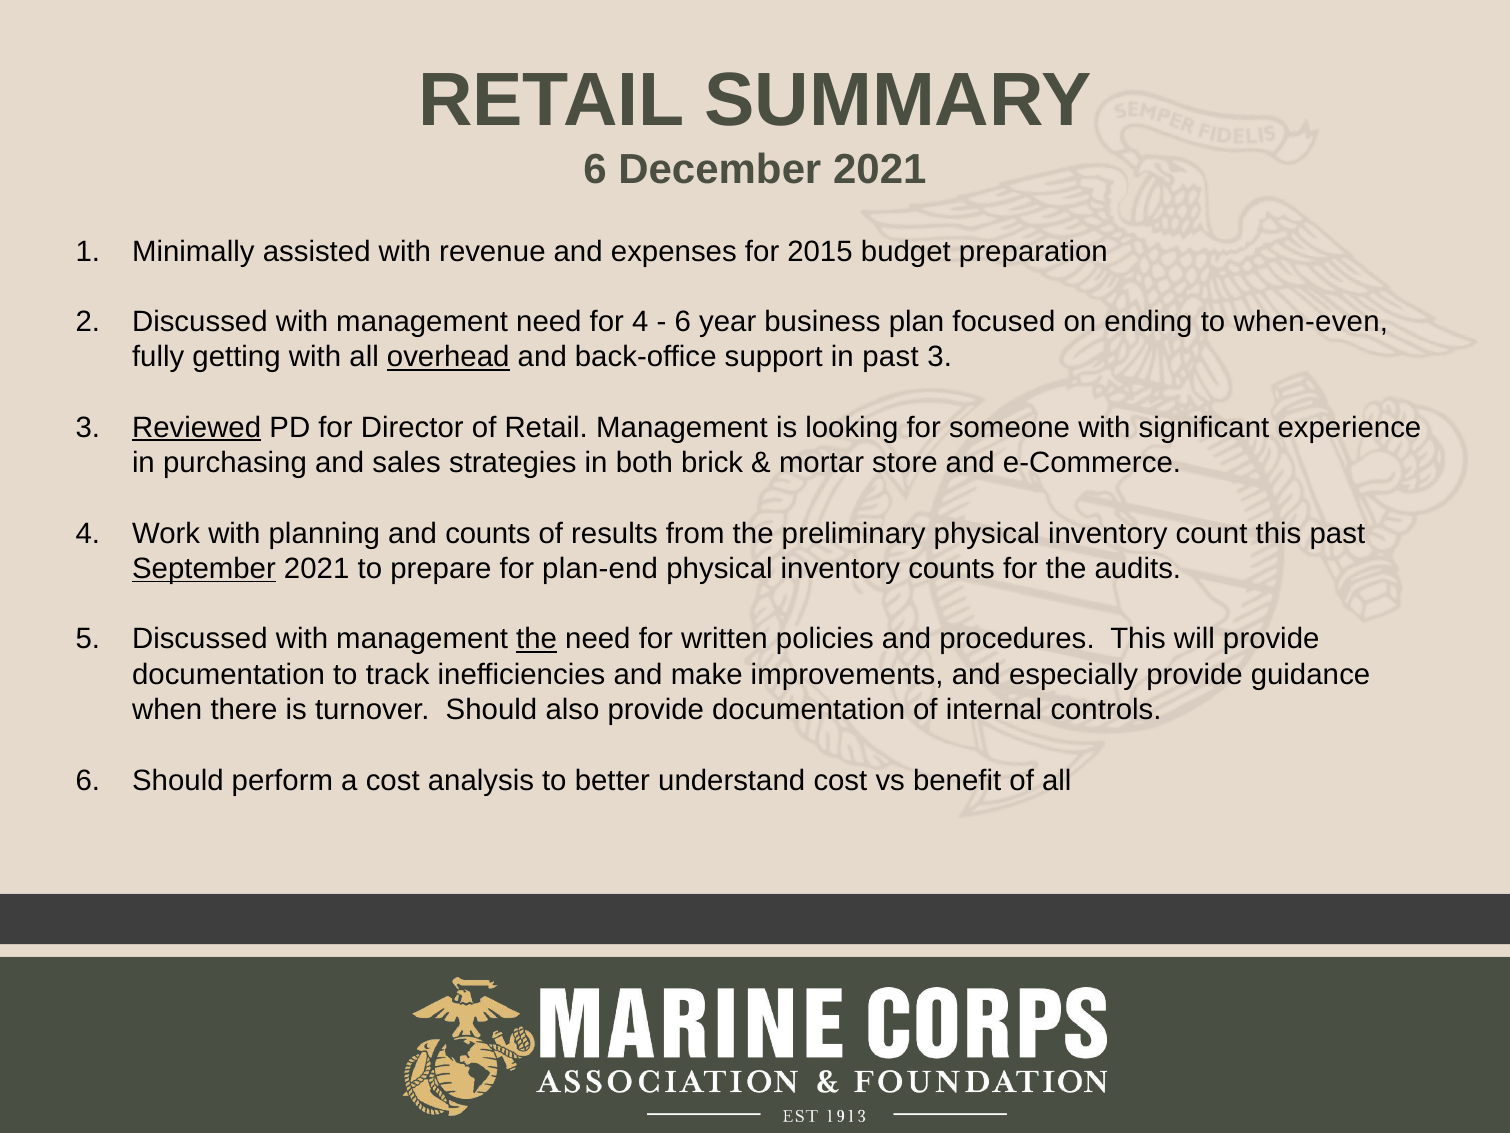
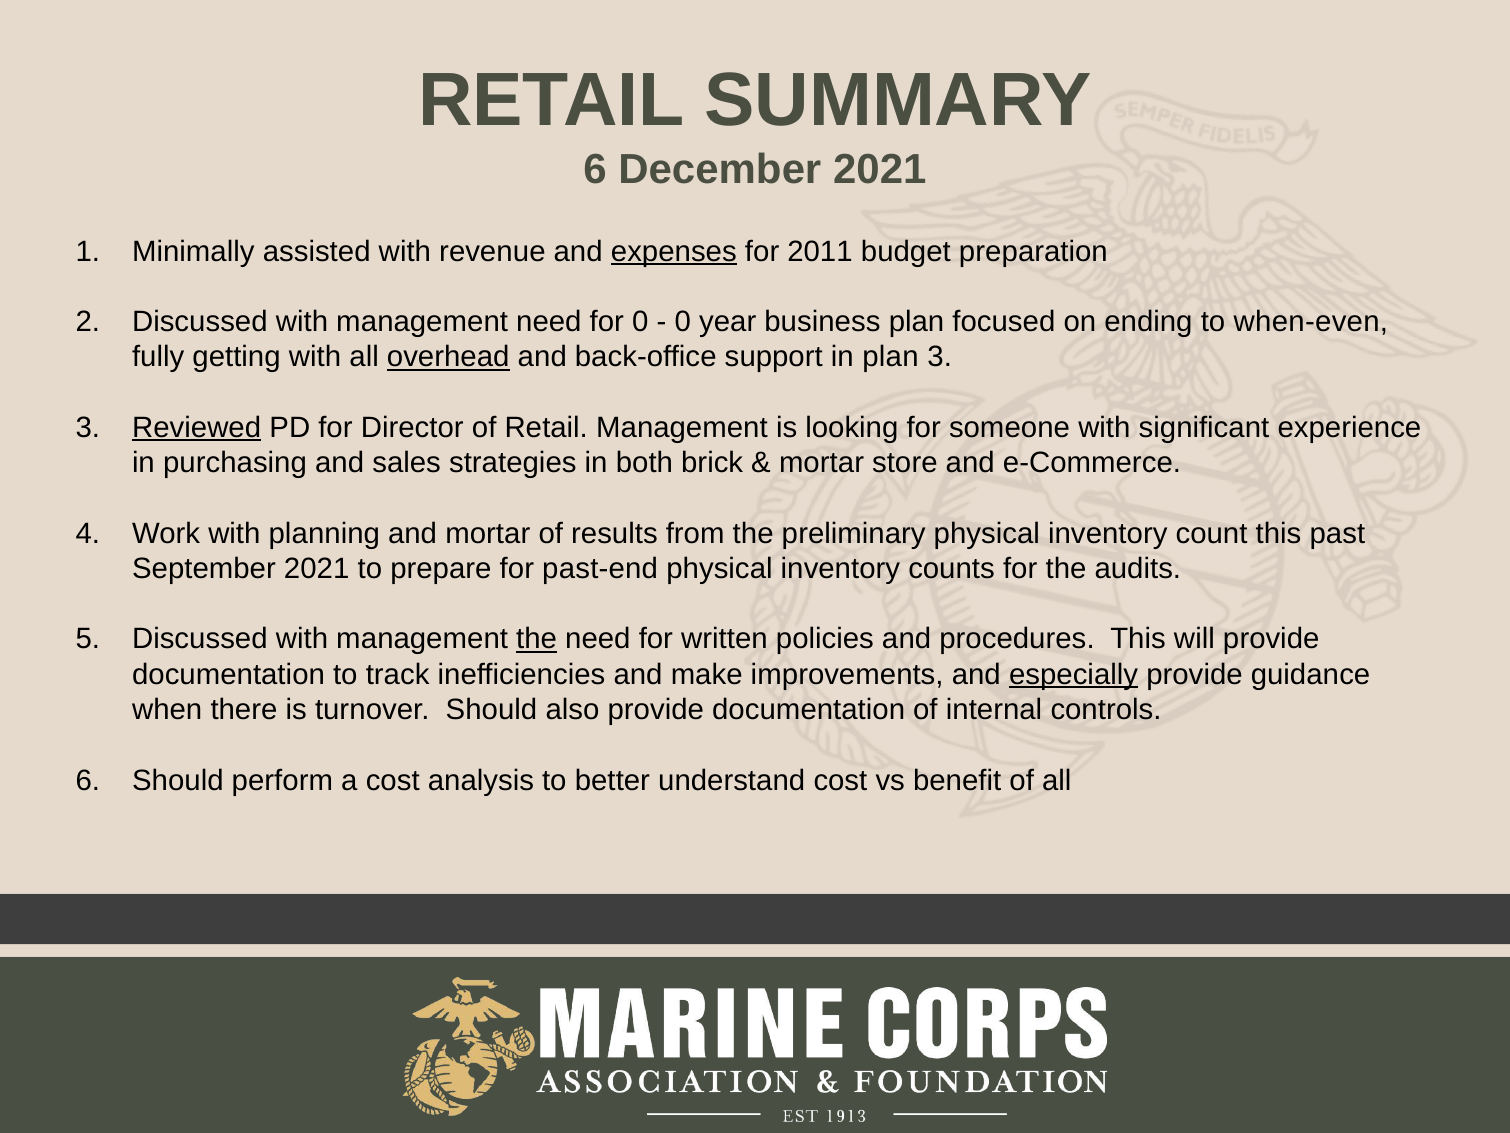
expenses underline: none -> present (674, 251)
2015: 2015 -> 2011 (820, 251)
for 4: 4 -> 0 (640, 322)
6: 6 -> 0 (683, 322)
in past: past -> plan (890, 357)
and counts: counts -> mortar (488, 533)
September underline: present -> none (204, 569)
plan-end: plan-end -> past-end (600, 569)
especially underline: none -> present (1074, 674)
